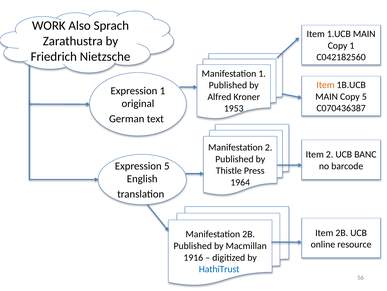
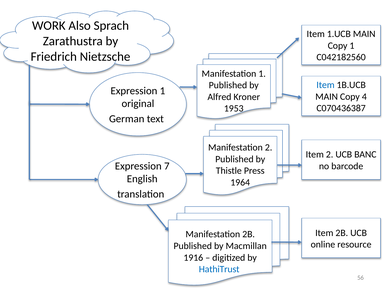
Item colour: orange -> blue (325, 85)
Copy 5: 5 -> 4 (364, 96)
Expression 5: 5 -> 7 (167, 166)
